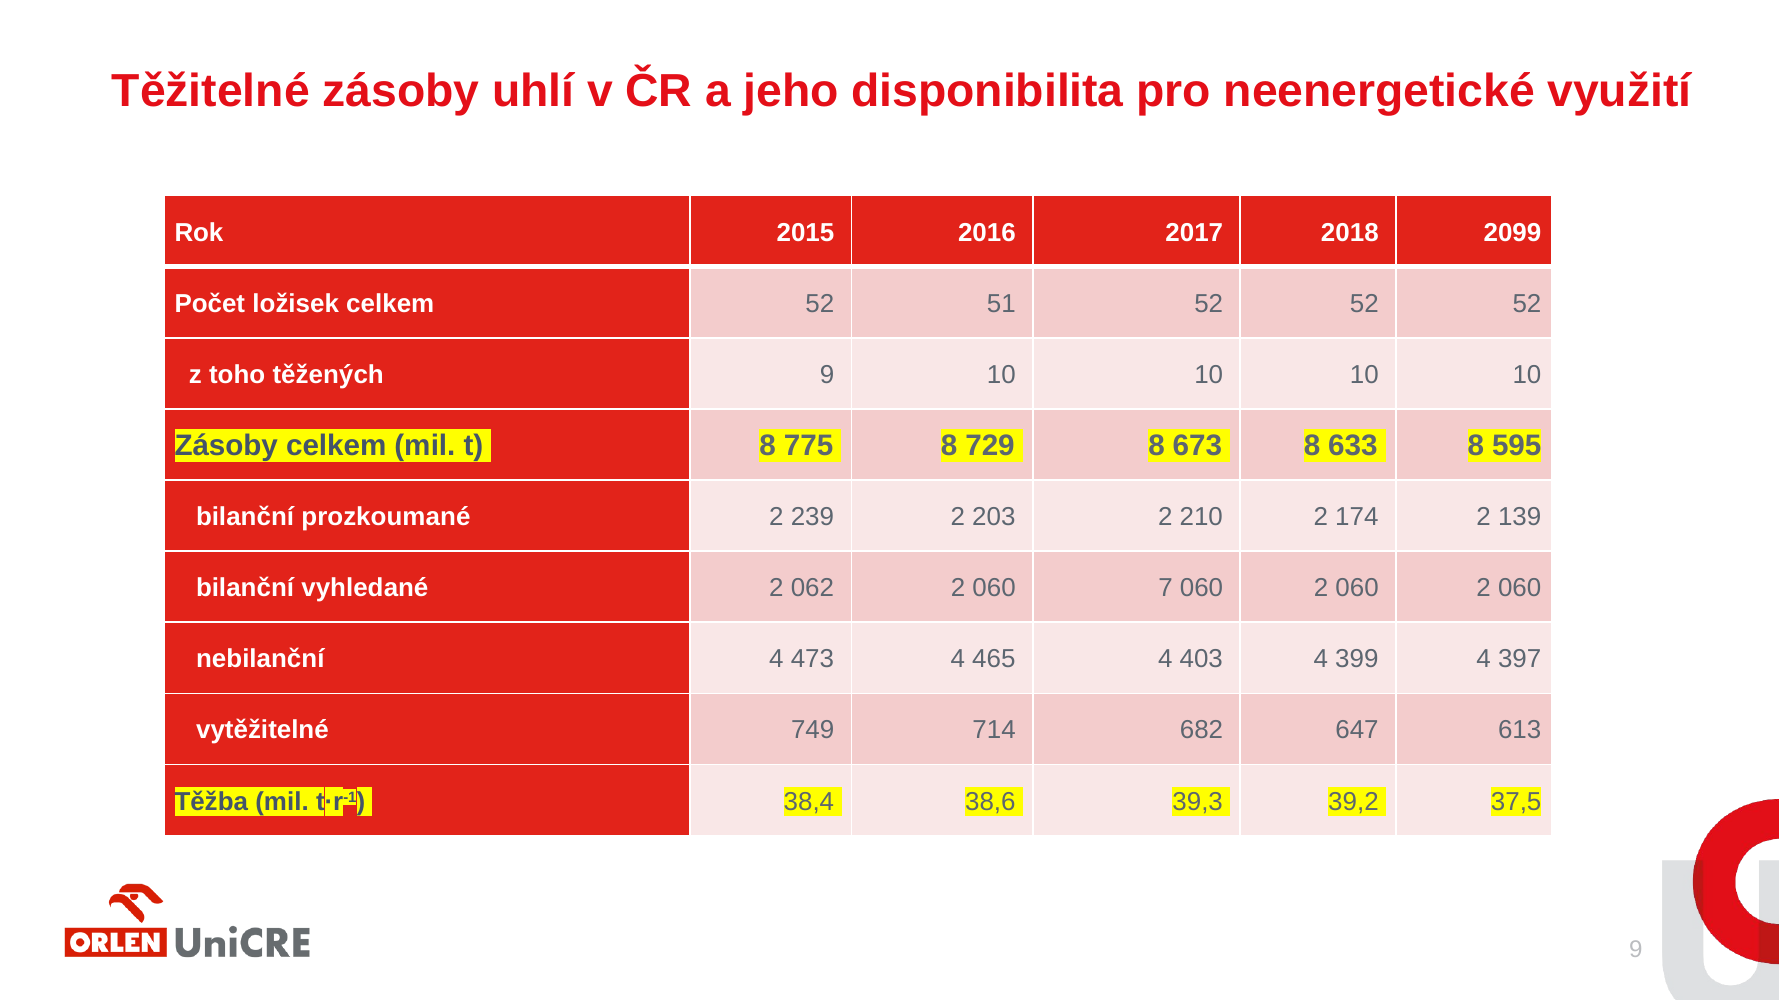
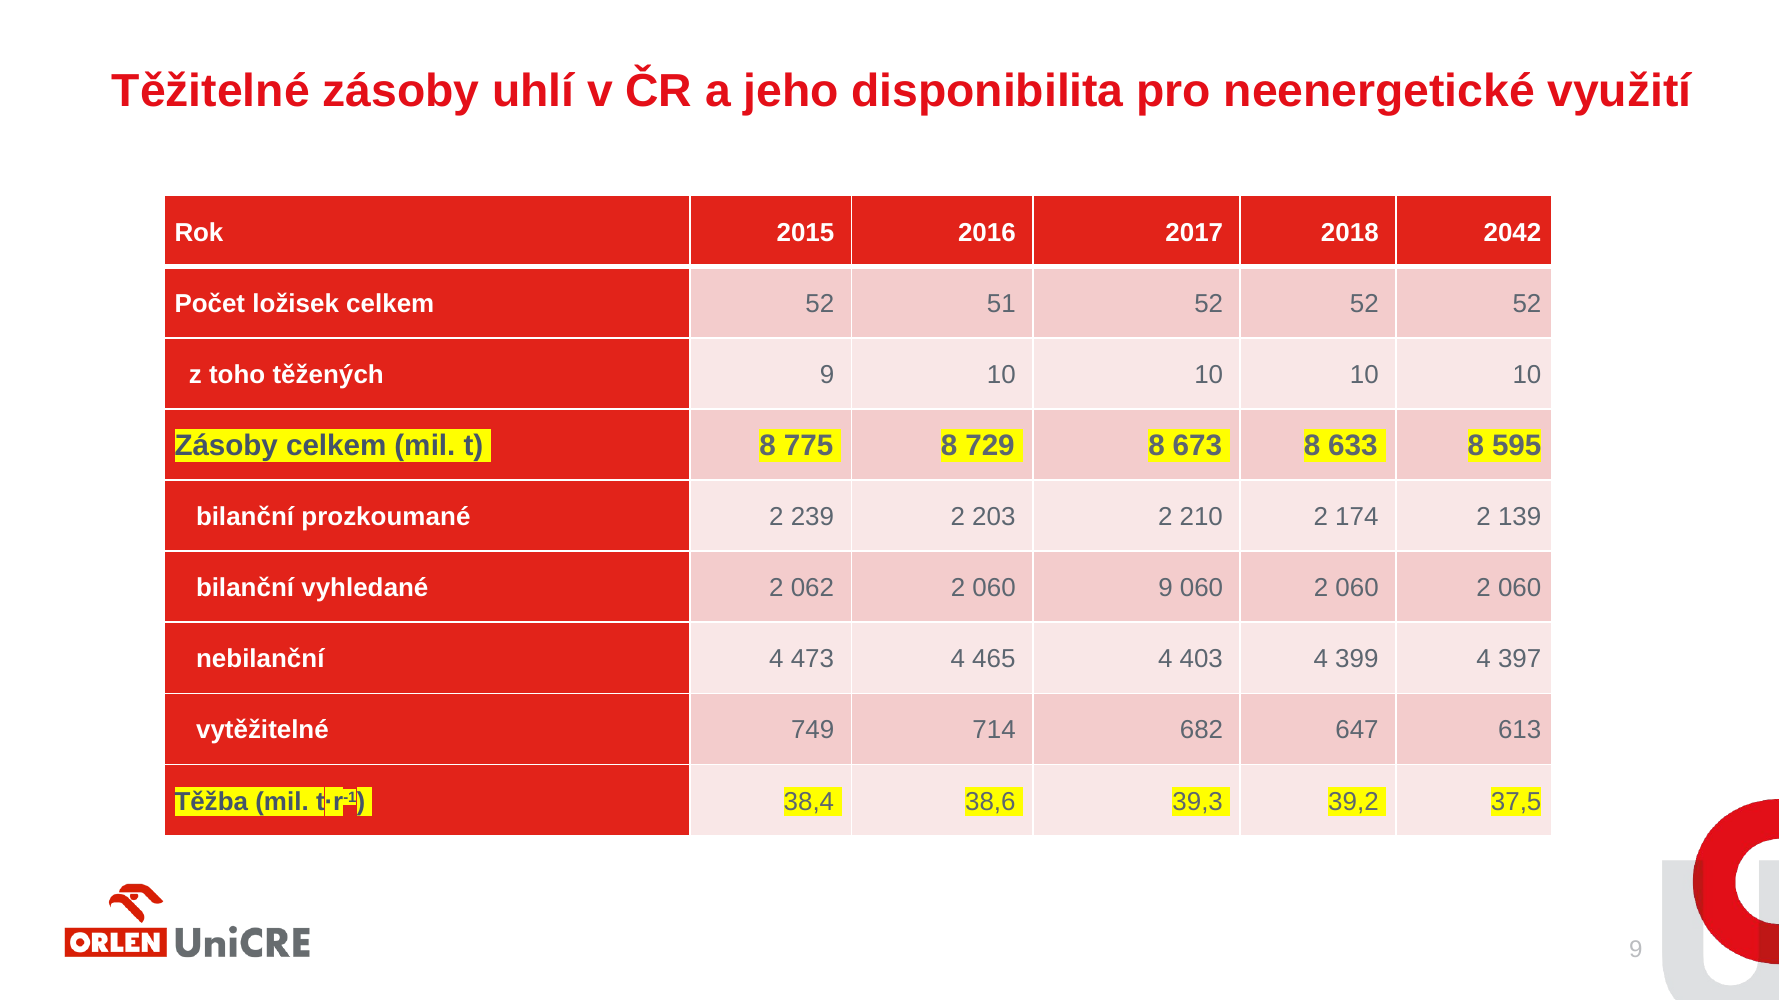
2099: 2099 -> 2042 (1512, 233)
060 7: 7 -> 9 (1165, 589)
